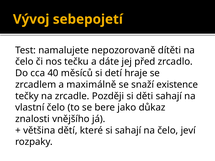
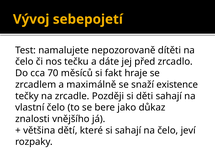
40: 40 -> 70 (53, 73)
detí: detí -> fakt (113, 73)
